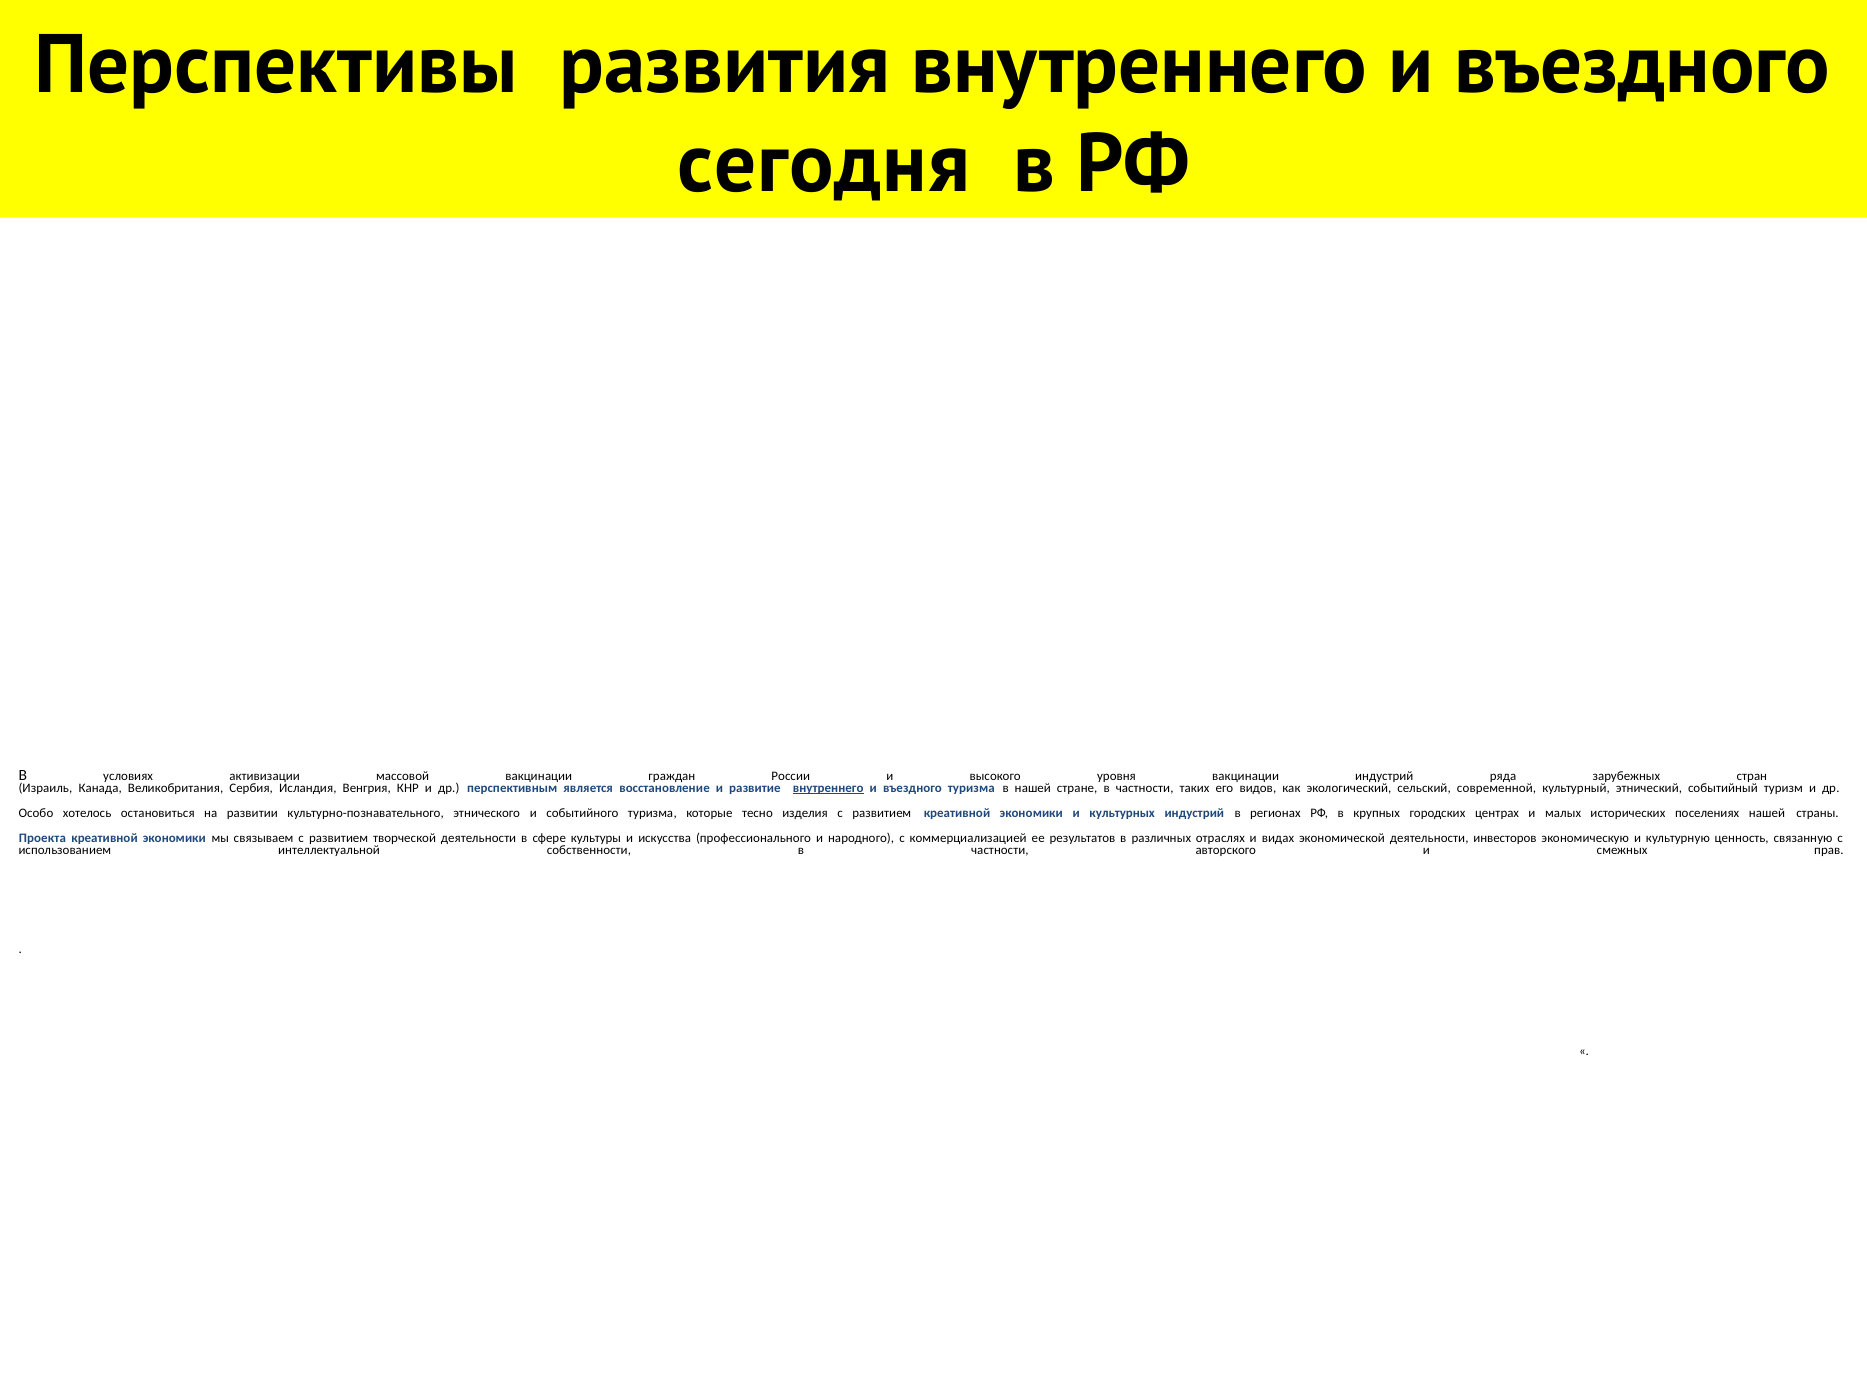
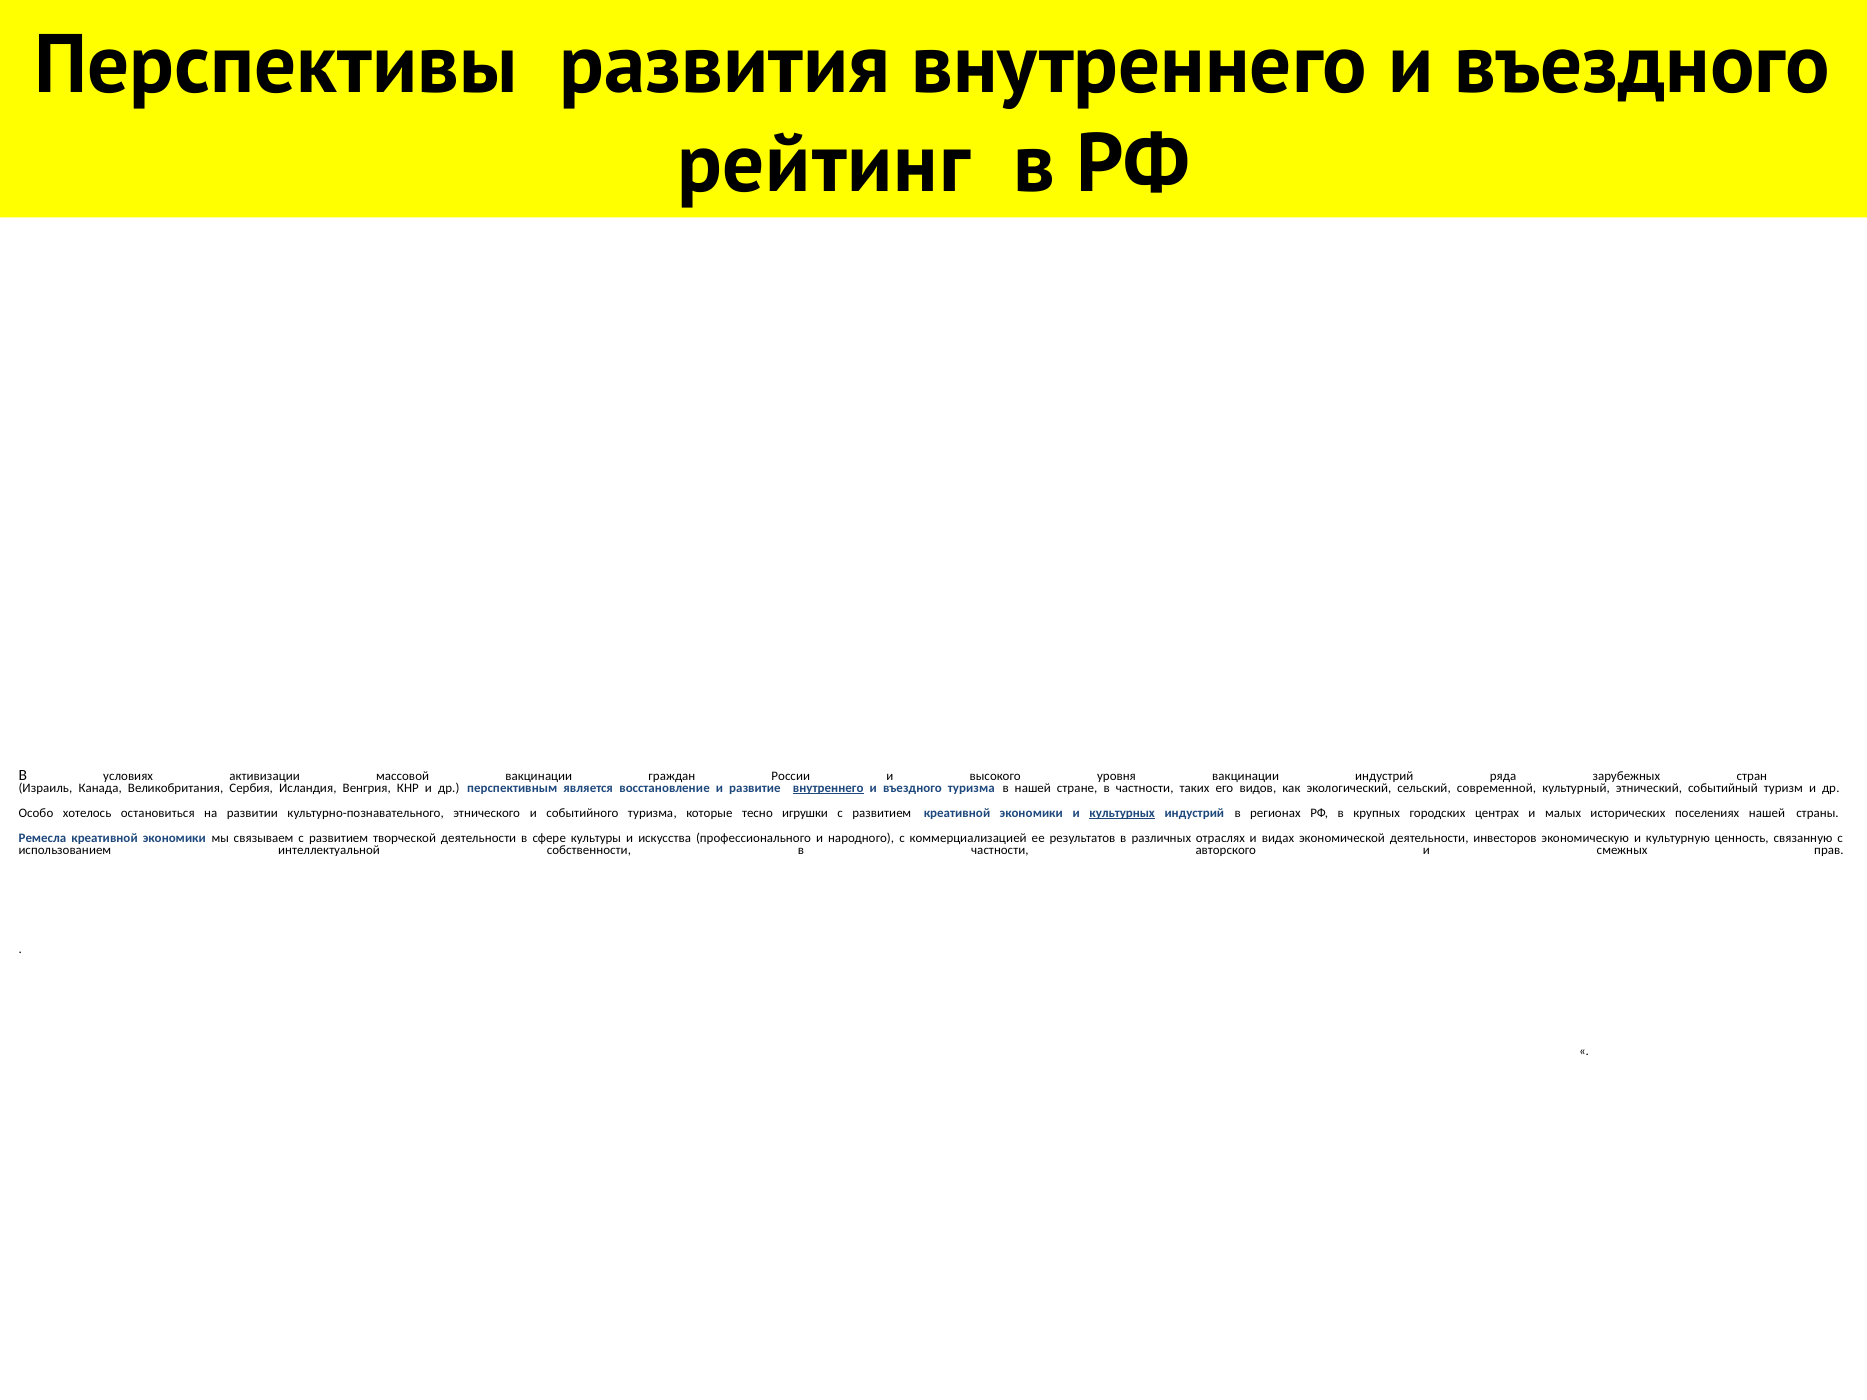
сегодня: сегодня -> рейтинг (824, 164)
изделия: изделия -> игрушки (805, 813)
культурных underline: none -> present (1122, 813)
Проекта: Проекта -> Ремесла (42, 838)
